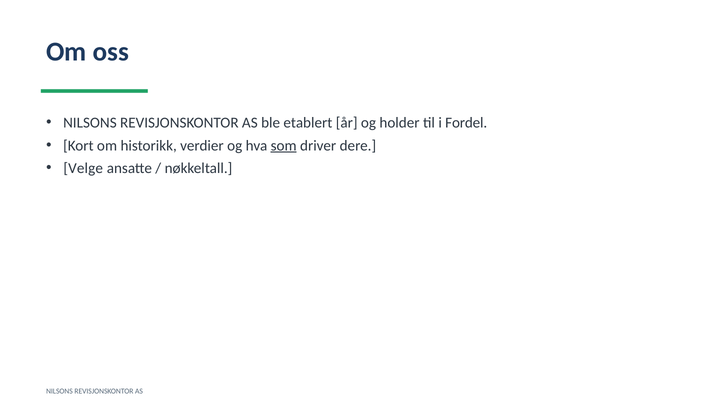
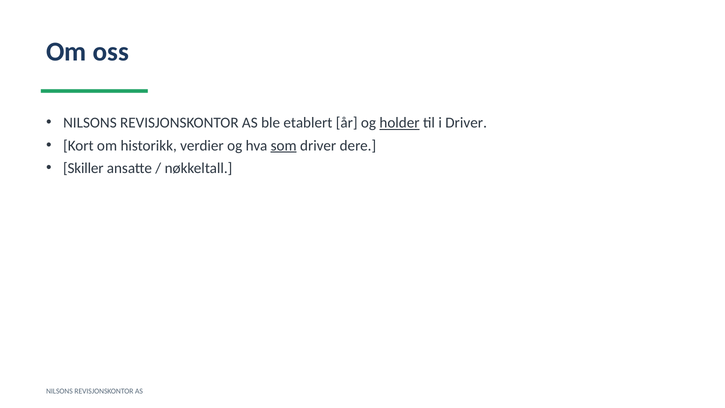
holder underline: none -> present (400, 123)
i Fordel: Fordel -> Driver (466, 123)
Velge: Velge -> Skiller (83, 168)
